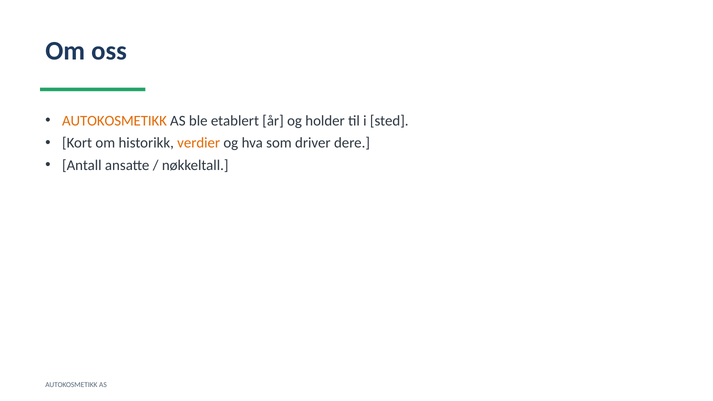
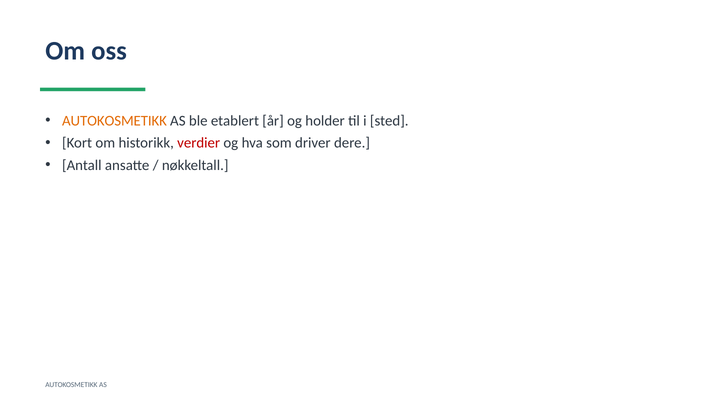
verdier colour: orange -> red (199, 143)
